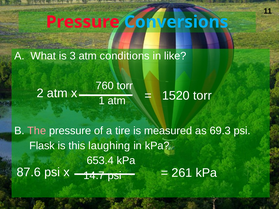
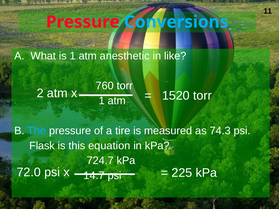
is 3: 3 -> 1 (73, 56)
conditions: conditions -> anesthetic (125, 56)
The colour: pink -> light blue (37, 131)
69.3: 69.3 -> 74.3 (220, 131)
laughing: laughing -> equation (109, 146)
653.4: 653.4 -> 724.7 (100, 161)
87.6: 87.6 -> 72.0 (29, 172)
261: 261 -> 225 (182, 173)
